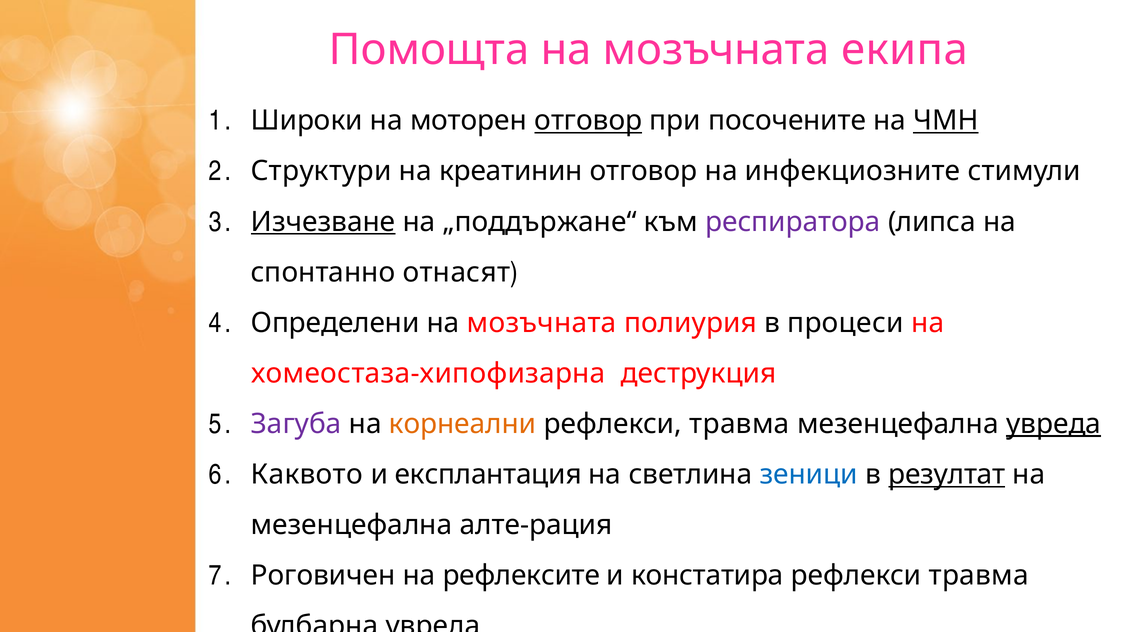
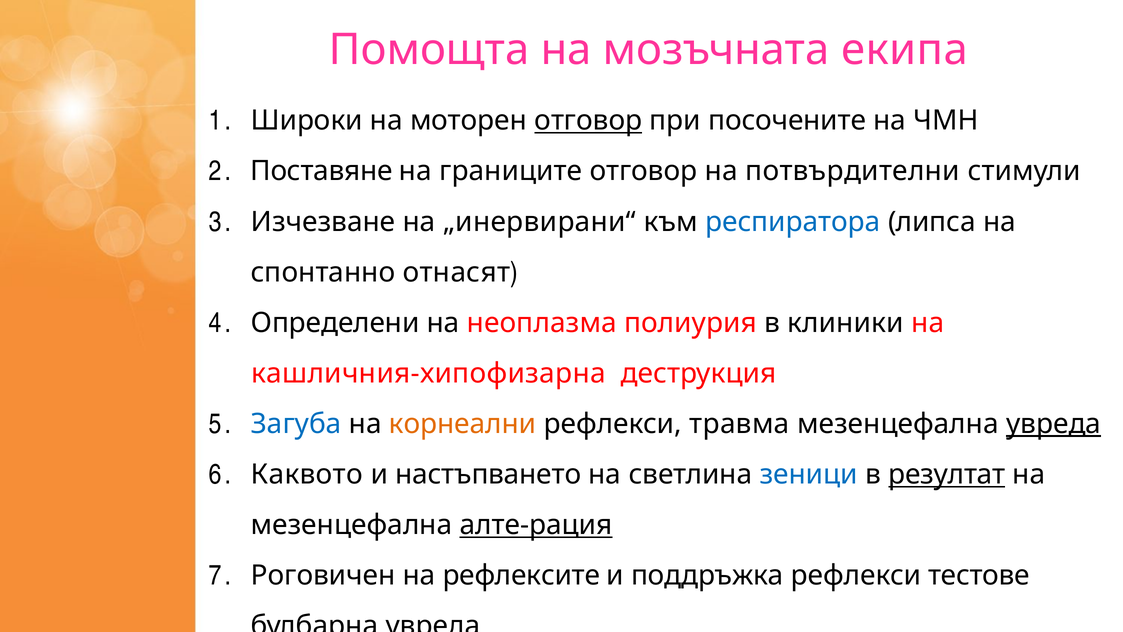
ЧМН underline: present -> none (946, 121)
Структури: Структури -> Поставяне (321, 171)
креатинин: креатинин -> границите (511, 171)
инфекциозните: инфекциозните -> потвърдителни (853, 171)
Изчезване underline: present -> none (323, 222)
„поддържане“: „поддържане“ -> „инервирани“ (540, 222)
респиратора colour: purple -> blue (793, 222)
мозъчната: мозъчната -> неоплазма (542, 323)
процеси: процеси -> клиники (846, 323)
хомеостаза-хипофизарна: хомеостаза-хипофизарна -> кашличния-хипофизарна (428, 373)
Загуба colour: purple -> blue (296, 424)
експлантация: експлантация -> настъпването (488, 474)
алте-рация underline: none -> present (536, 525)
констатира: констатира -> поддръжка (707, 575)
травма: травма -> тестове (979, 575)
